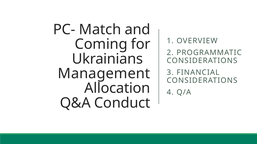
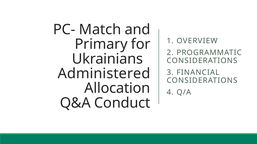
Coming: Coming -> Primary (101, 44)
Management: Management -> Administered (104, 74)
